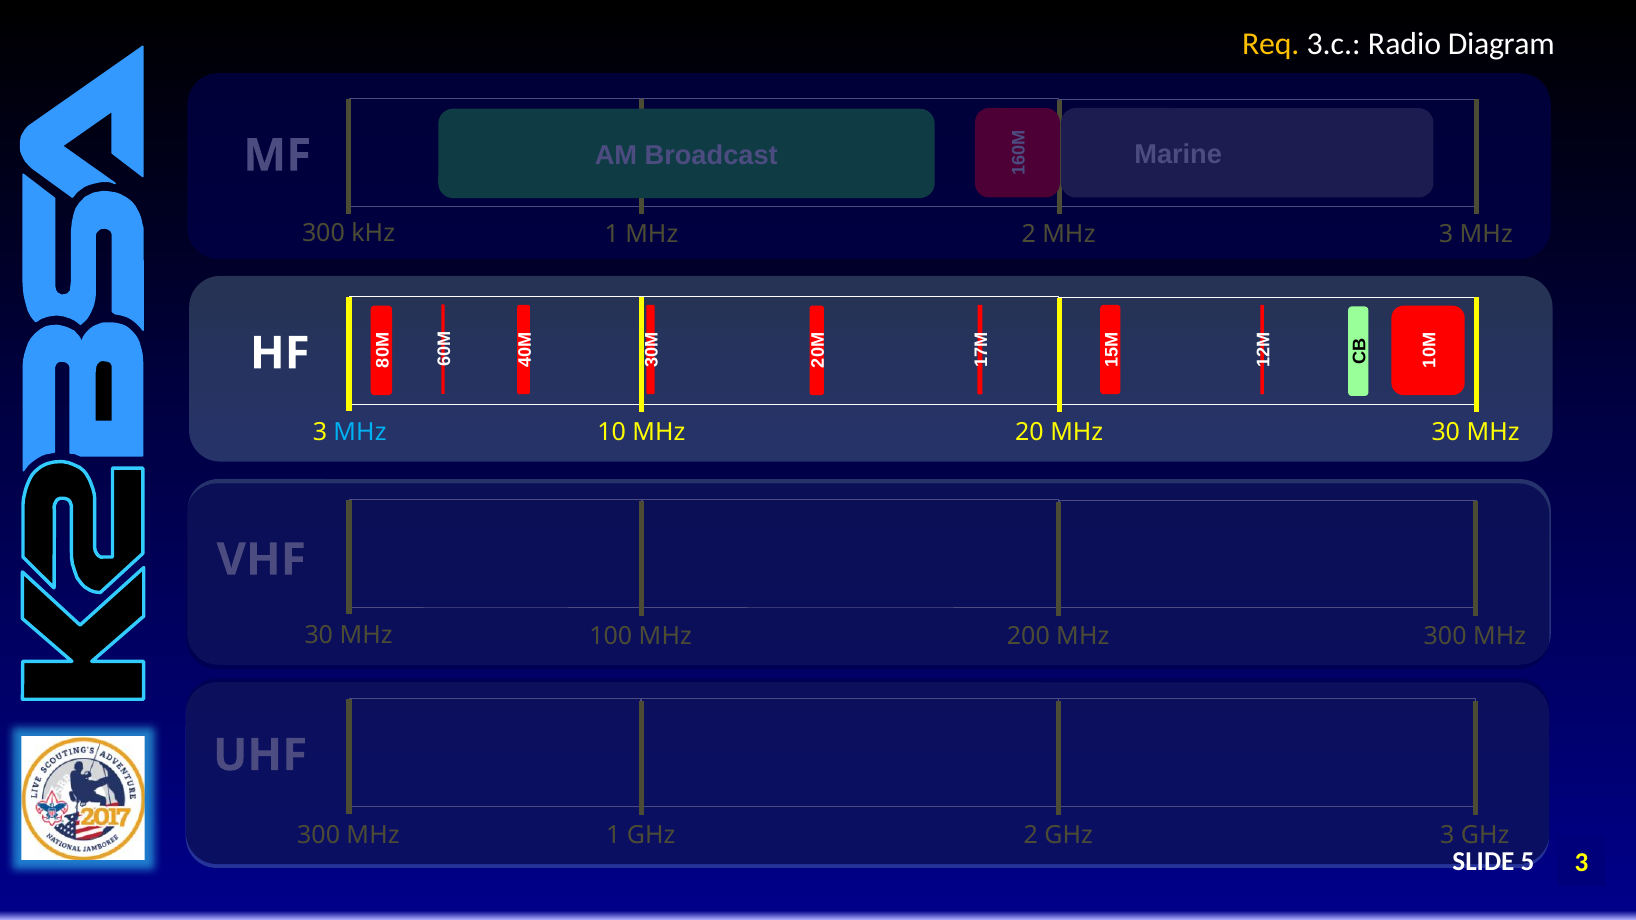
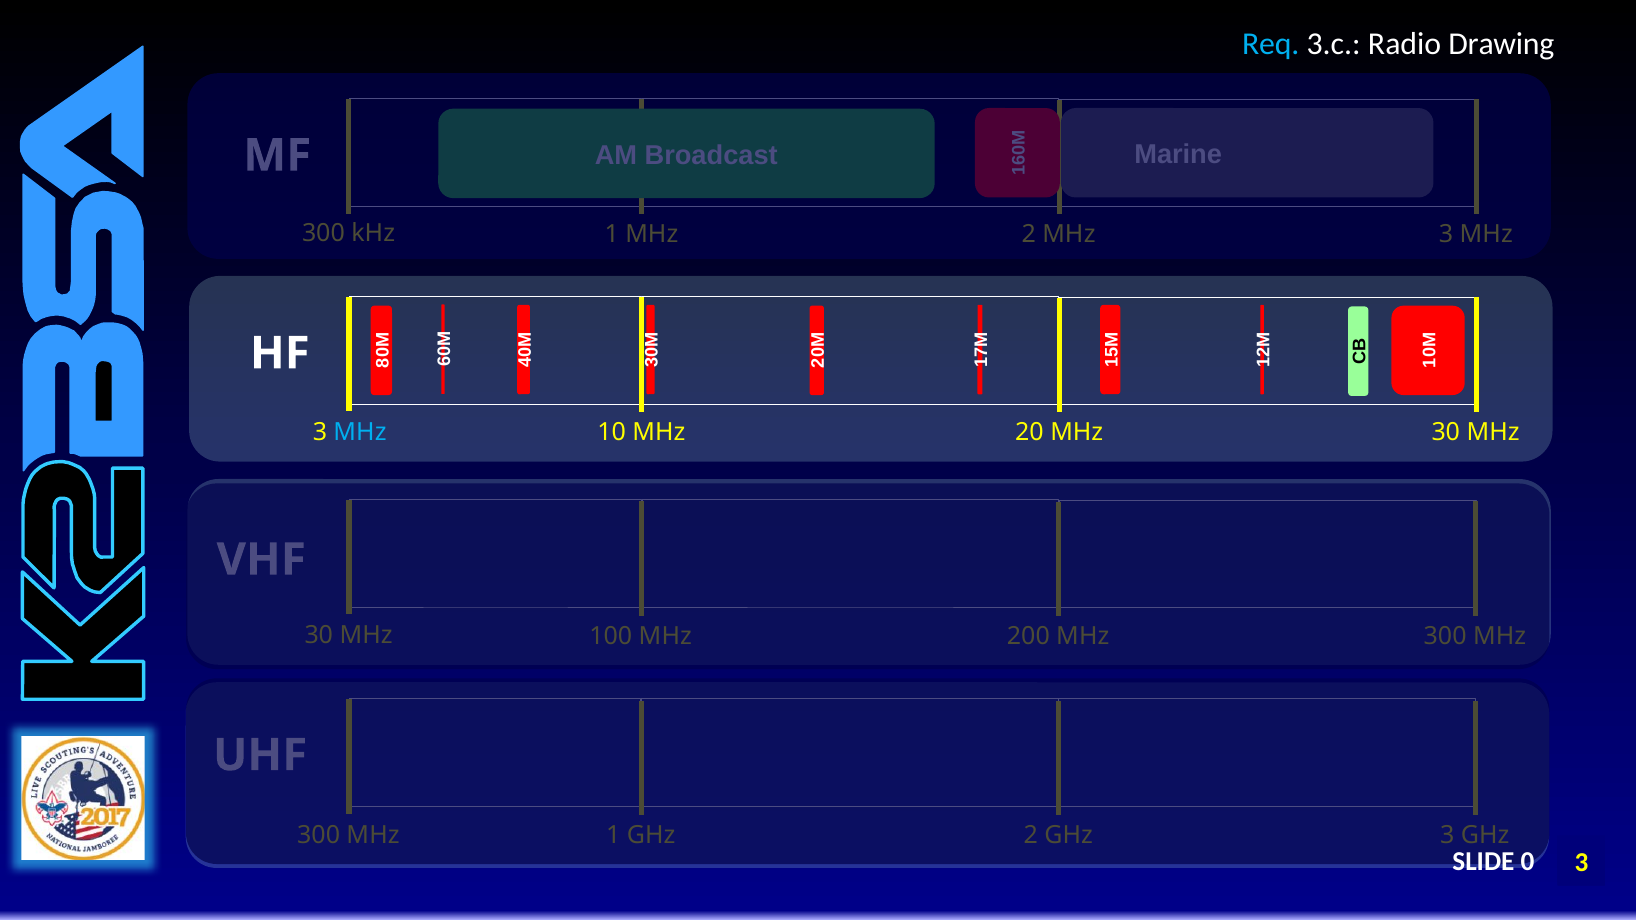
Req colour: yellow -> light blue (1271, 44)
Diagram: Diagram -> Drawing (1501, 44)
SLIDE 5: 5 -> 0 (1528, 862)
